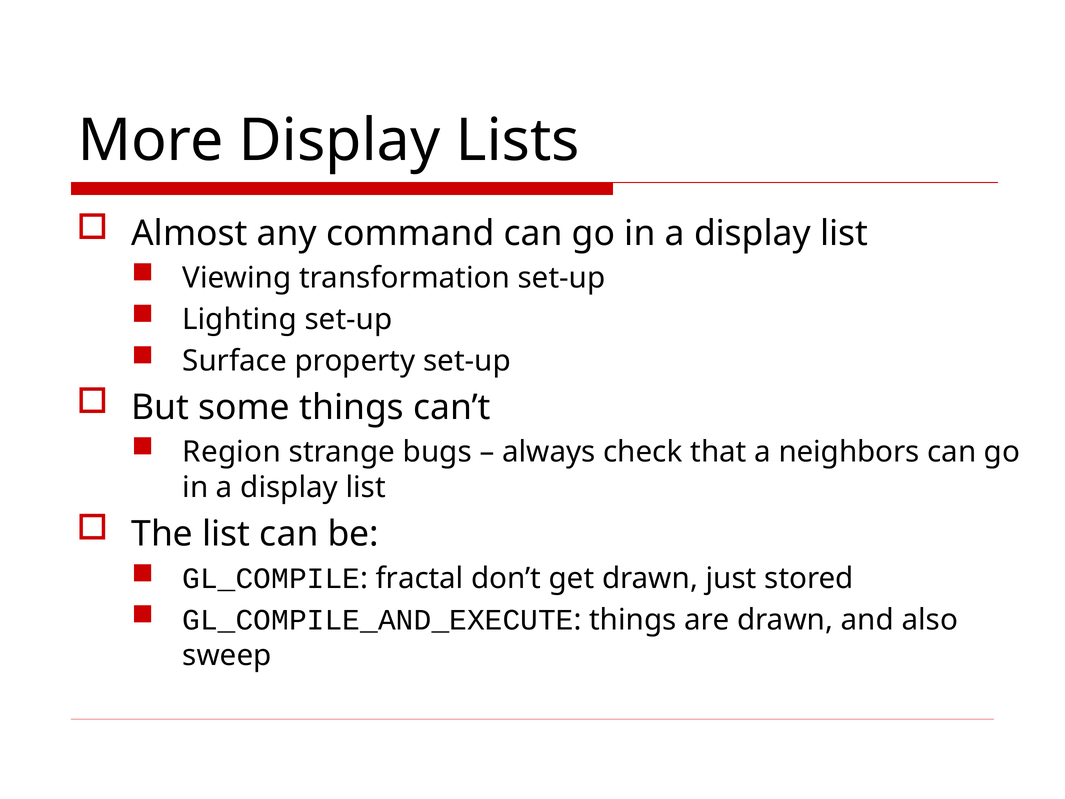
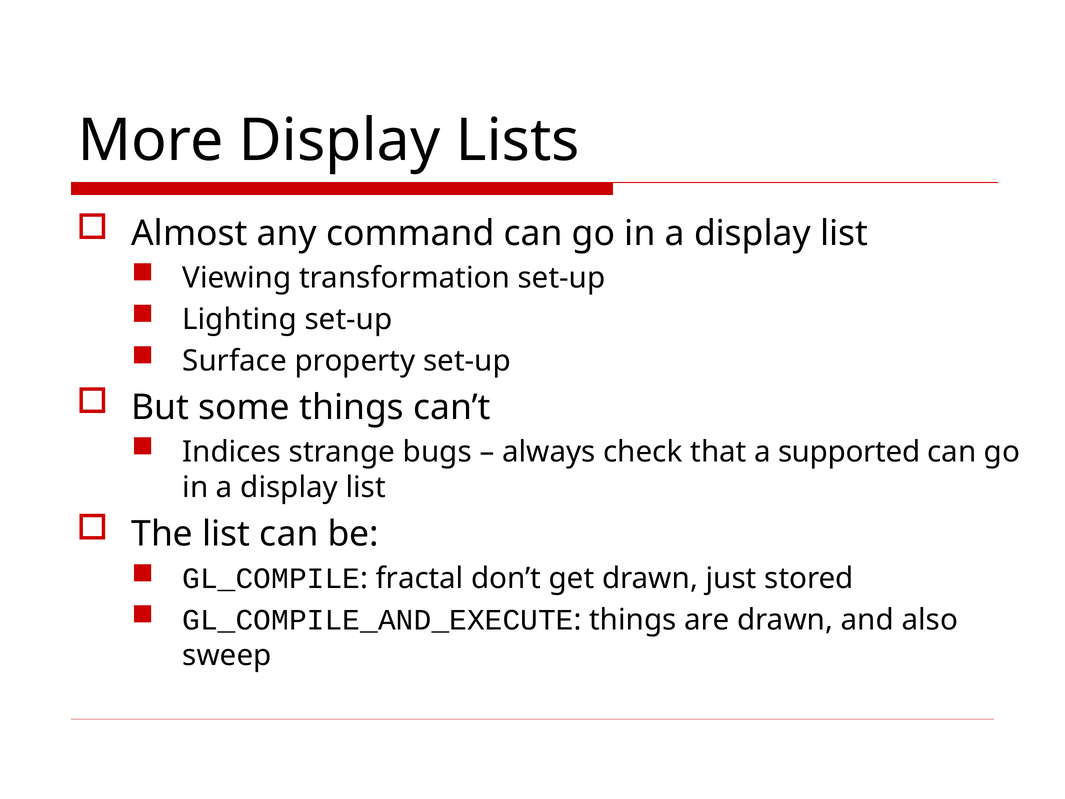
Region: Region -> Indices (232, 452)
neighbors: neighbors -> supported (849, 452)
